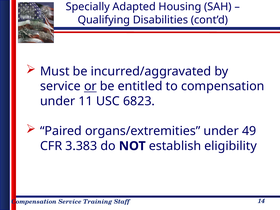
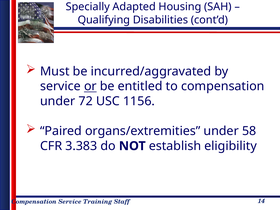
11: 11 -> 72 (86, 101)
6823: 6823 -> 1156 (139, 101)
49: 49 -> 58 (249, 131)
